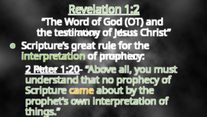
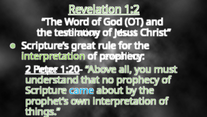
intention: intention -> revealing (122, 56)
More: More -> Hope (46, 69)
came colour: yellow -> light blue (82, 90)
